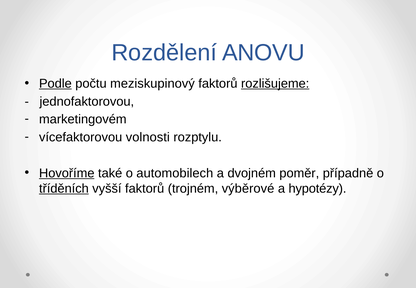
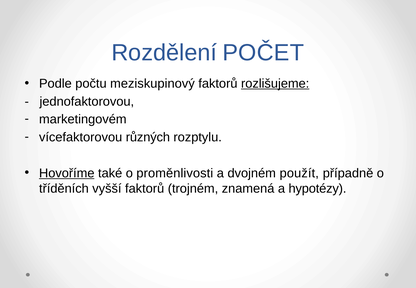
ANOVU: ANOVU -> POČET (263, 53)
Podle underline: present -> none (55, 84)
volnosti: volnosti -> různých (148, 137)
automobilech: automobilech -> proměnlivosti (175, 173)
poměr: poměr -> použít (299, 173)
tříděních underline: present -> none (64, 188)
výběrové: výběrové -> znamená (248, 188)
